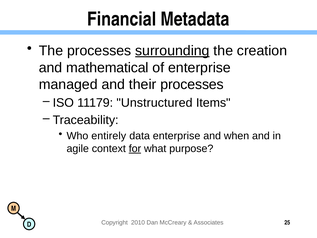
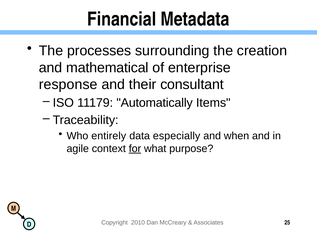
surrounding underline: present -> none (172, 51)
managed: managed -> response (68, 84)
their processes: processes -> consultant (192, 84)
Unstructured: Unstructured -> Automatically (155, 103)
data enterprise: enterprise -> especially (177, 136)
